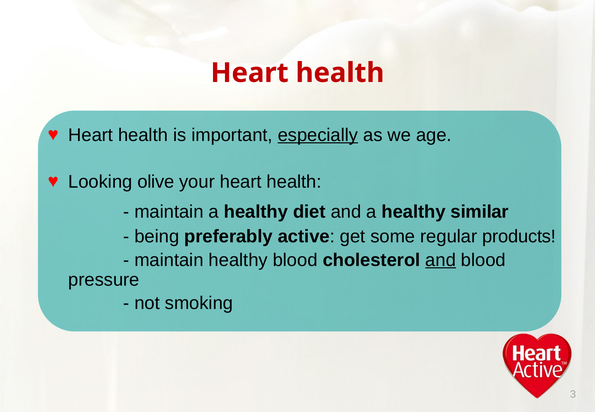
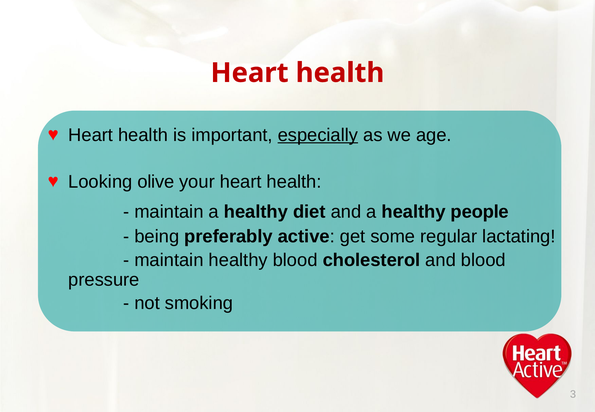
similar: similar -> people (480, 212)
products: products -> lactating (519, 237)
and underline: present -> none (441, 260)
